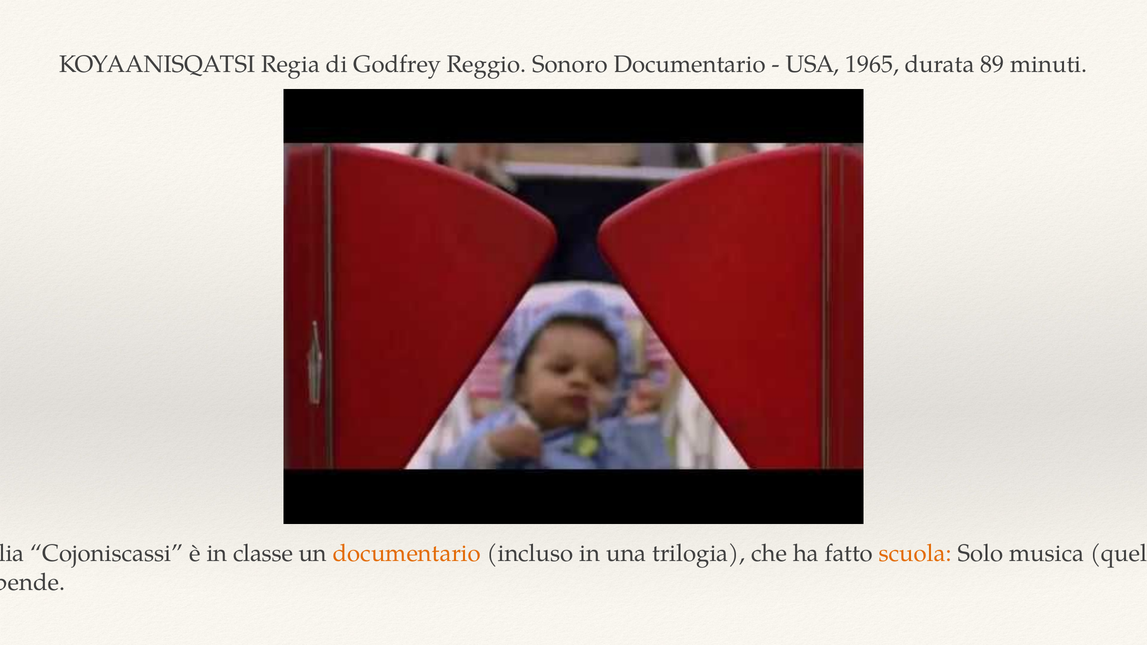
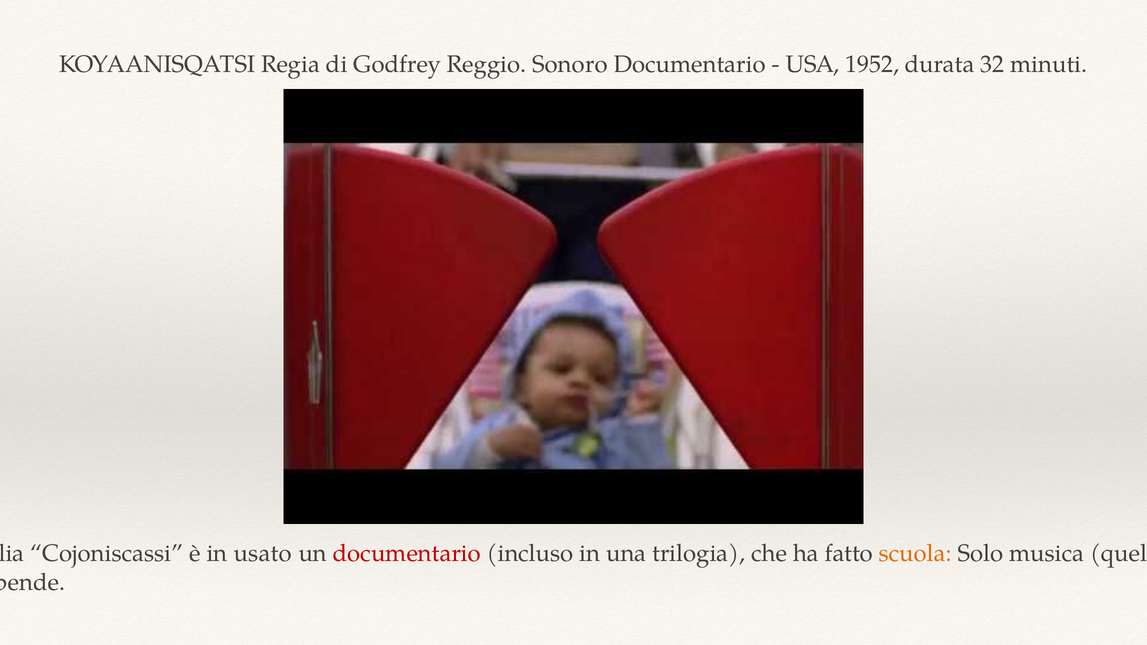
1965: 1965 -> 1952 (872, 65)
89: 89 -> 32 (992, 65)
classe: classe -> usato (263, 554)
documentario colour: orange -> red (407, 554)
